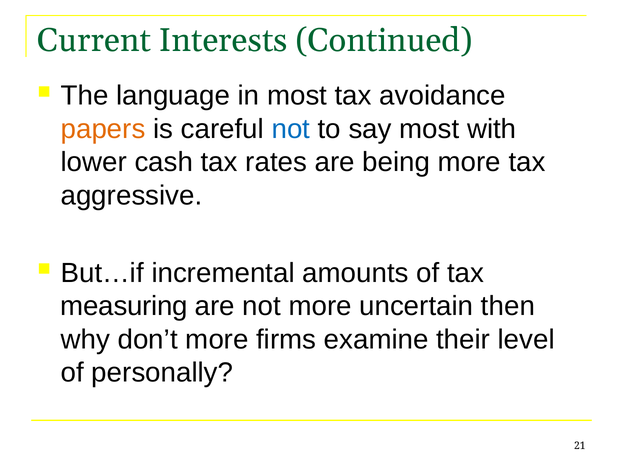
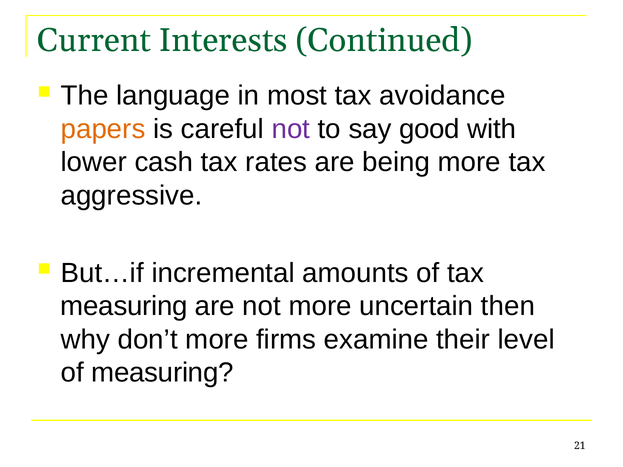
not colour: blue -> purple (291, 129)
say most: most -> good (430, 129)
of personally: personally -> measuring (162, 373)
